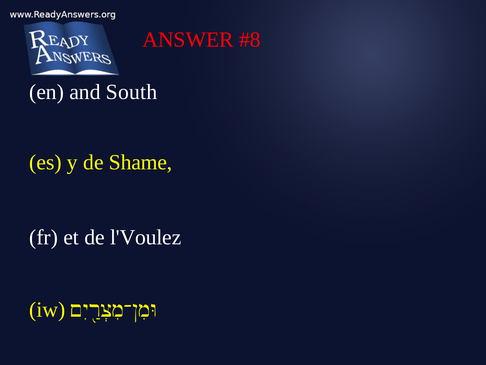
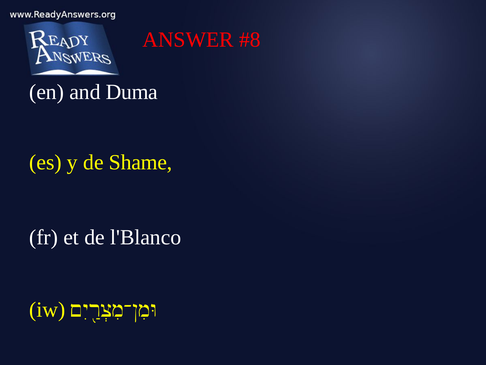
South: South -> Duma (132, 92)
l'Voulez: l'Voulez -> l'Blanco (146, 237)
